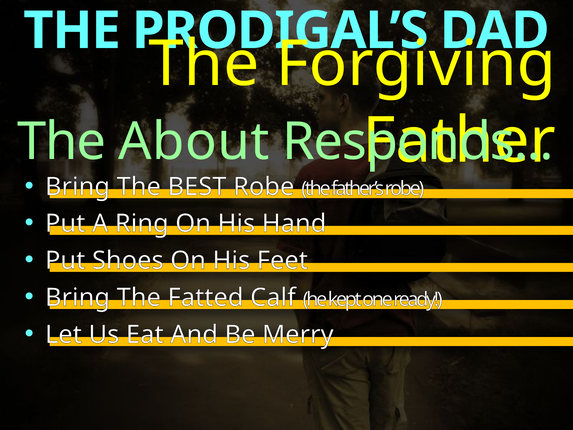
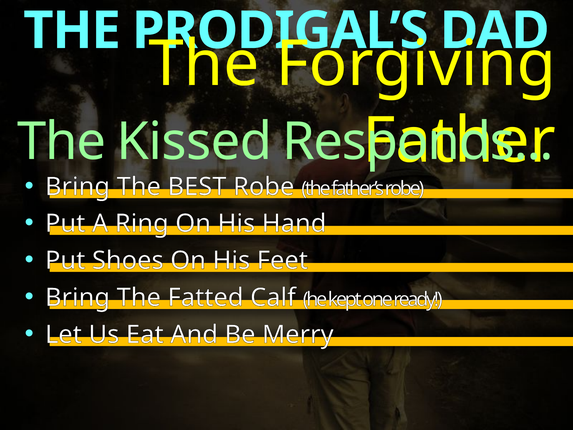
About: About -> Kissed (194, 142)
